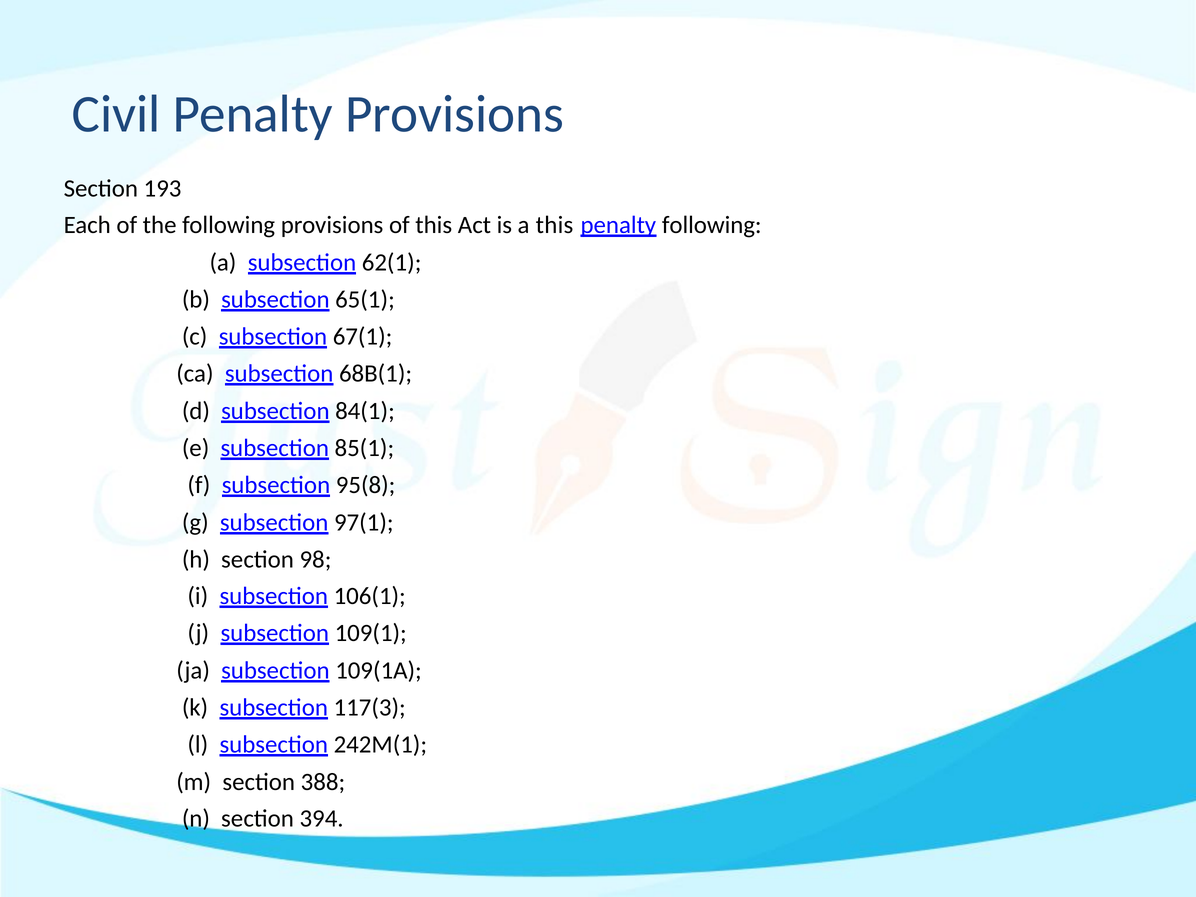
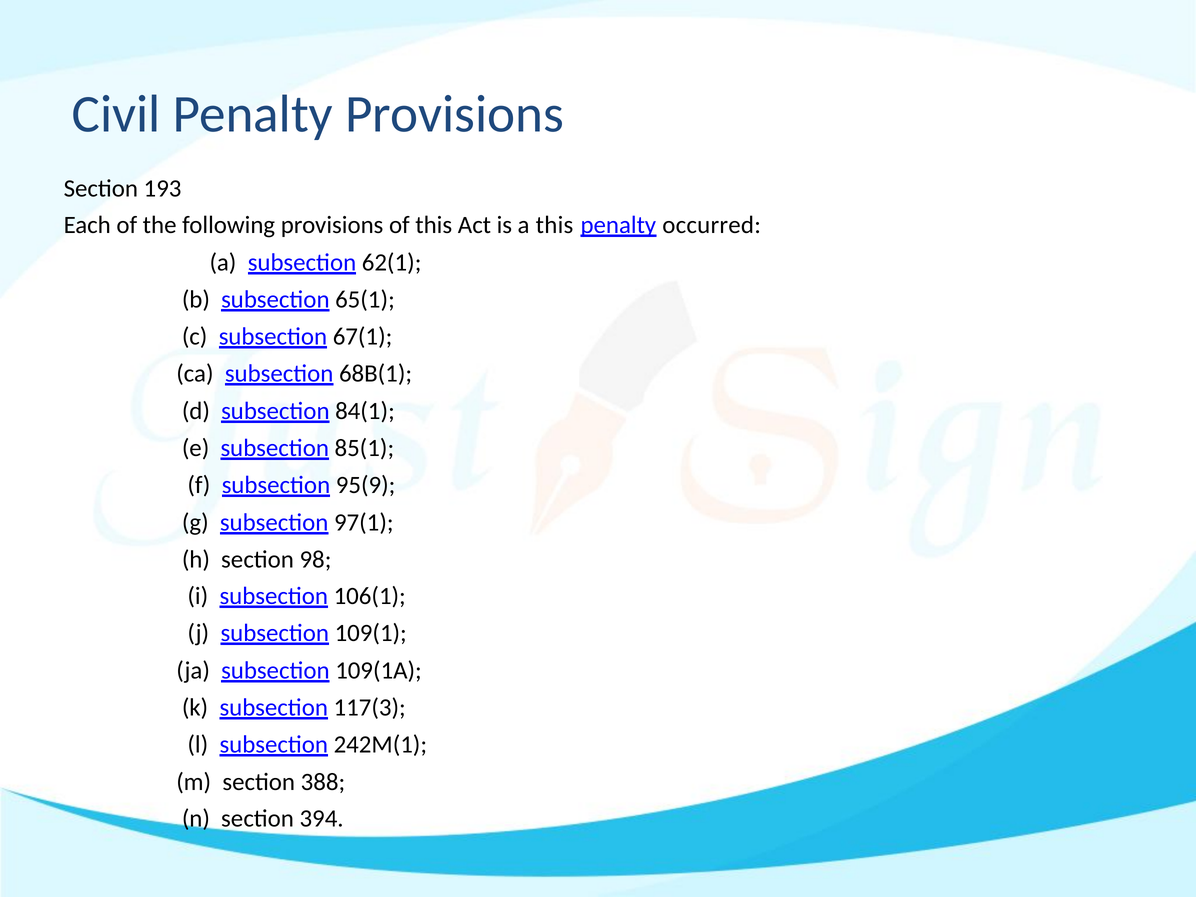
penalty following: following -> occurred (712, 225)
95(8: 95(8 -> 95(9 (366, 485)
